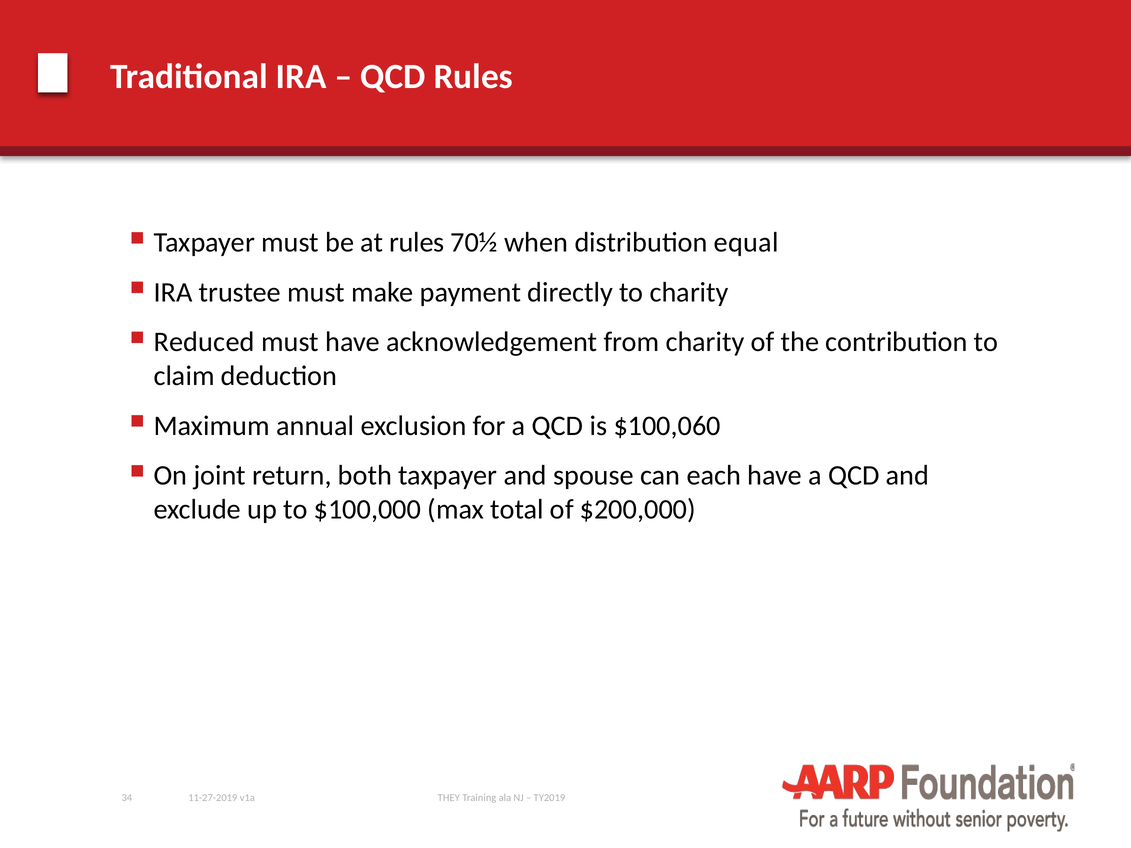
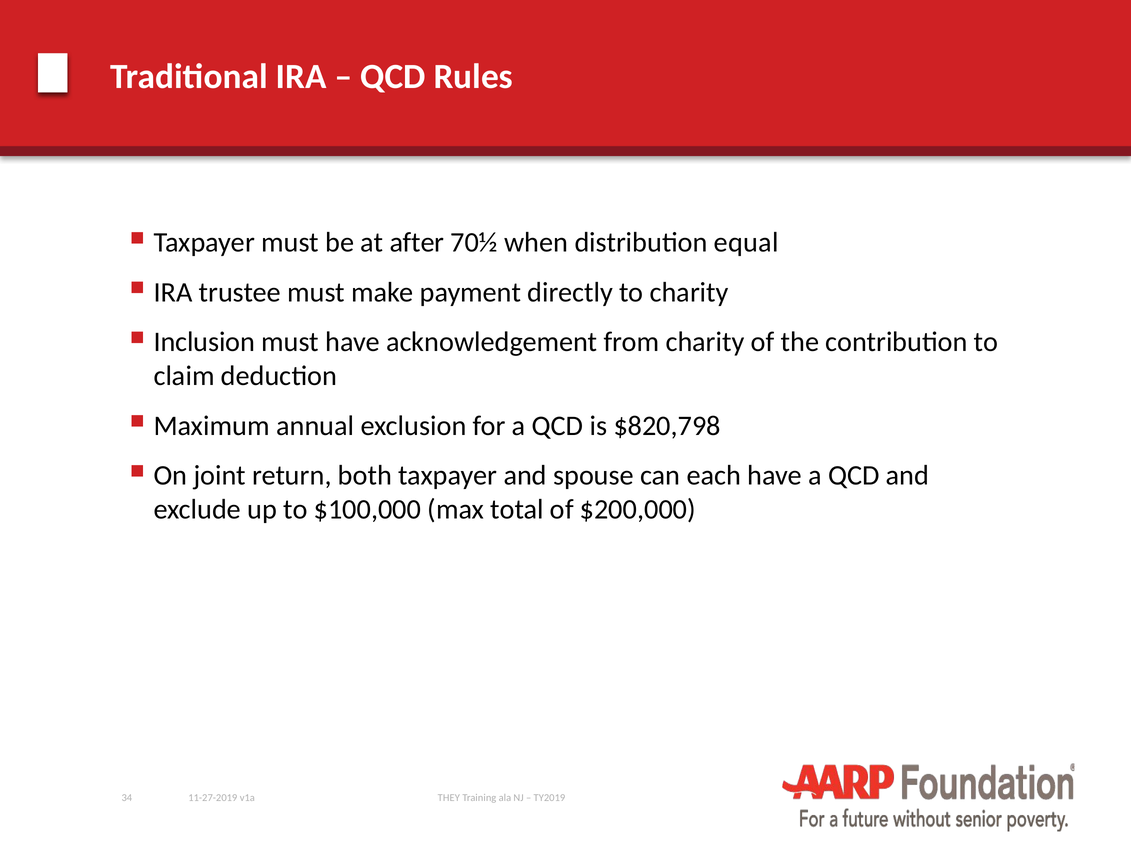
at rules: rules -> after (417, 242)
Reduced: Reduced -> Inclusion (204, 342)
$100,060: $100,060 -> $820,798 (667, 426)
